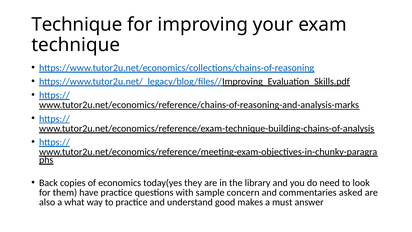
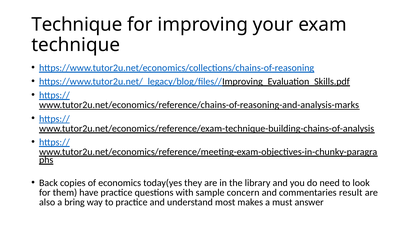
asked: asked -> result (351, 192)
what: what -> bring (74, 202)
good: good -> most (225, 202)
